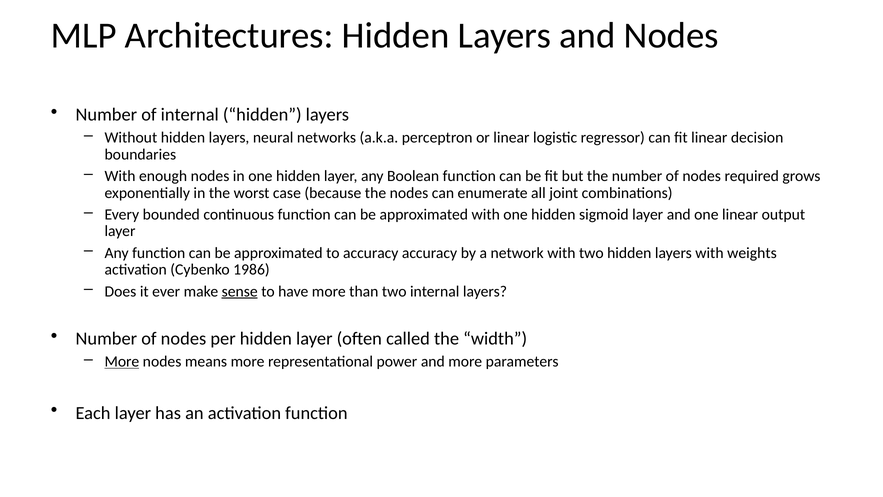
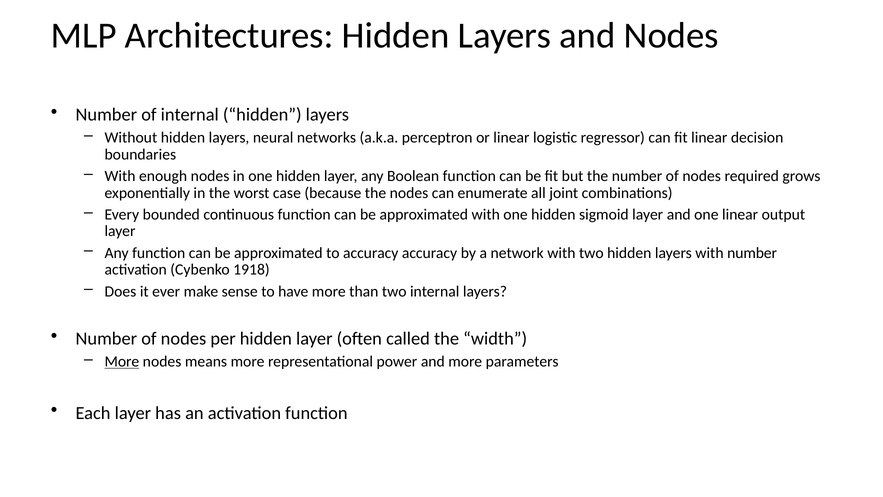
with weights: weights -> number (752, 253)
1986: 1986 -> 1918 (251, 270)
sense underline: present -> none (240, 291)
